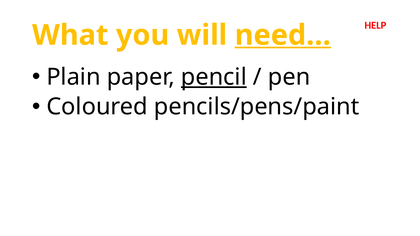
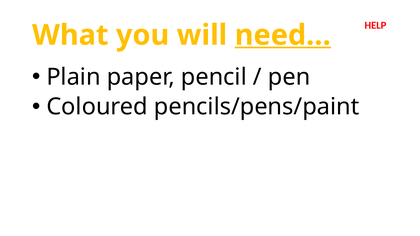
pencil underline: present -> none (214, 77)
